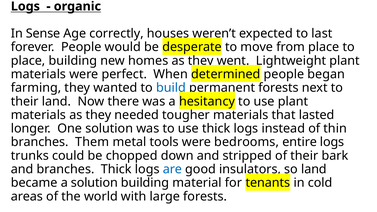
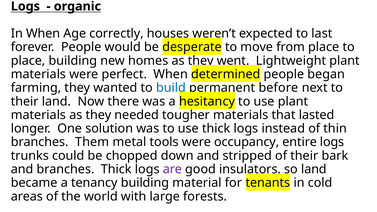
In Sense: Sense -> When (43, 33)
forests: forests -> before (278, 88)
bedrooms: bedrooms -> occupancy (247, 142)
are colour: blue -> purple (172, 169)
a solution: solution -> tenancy (94, 183)
